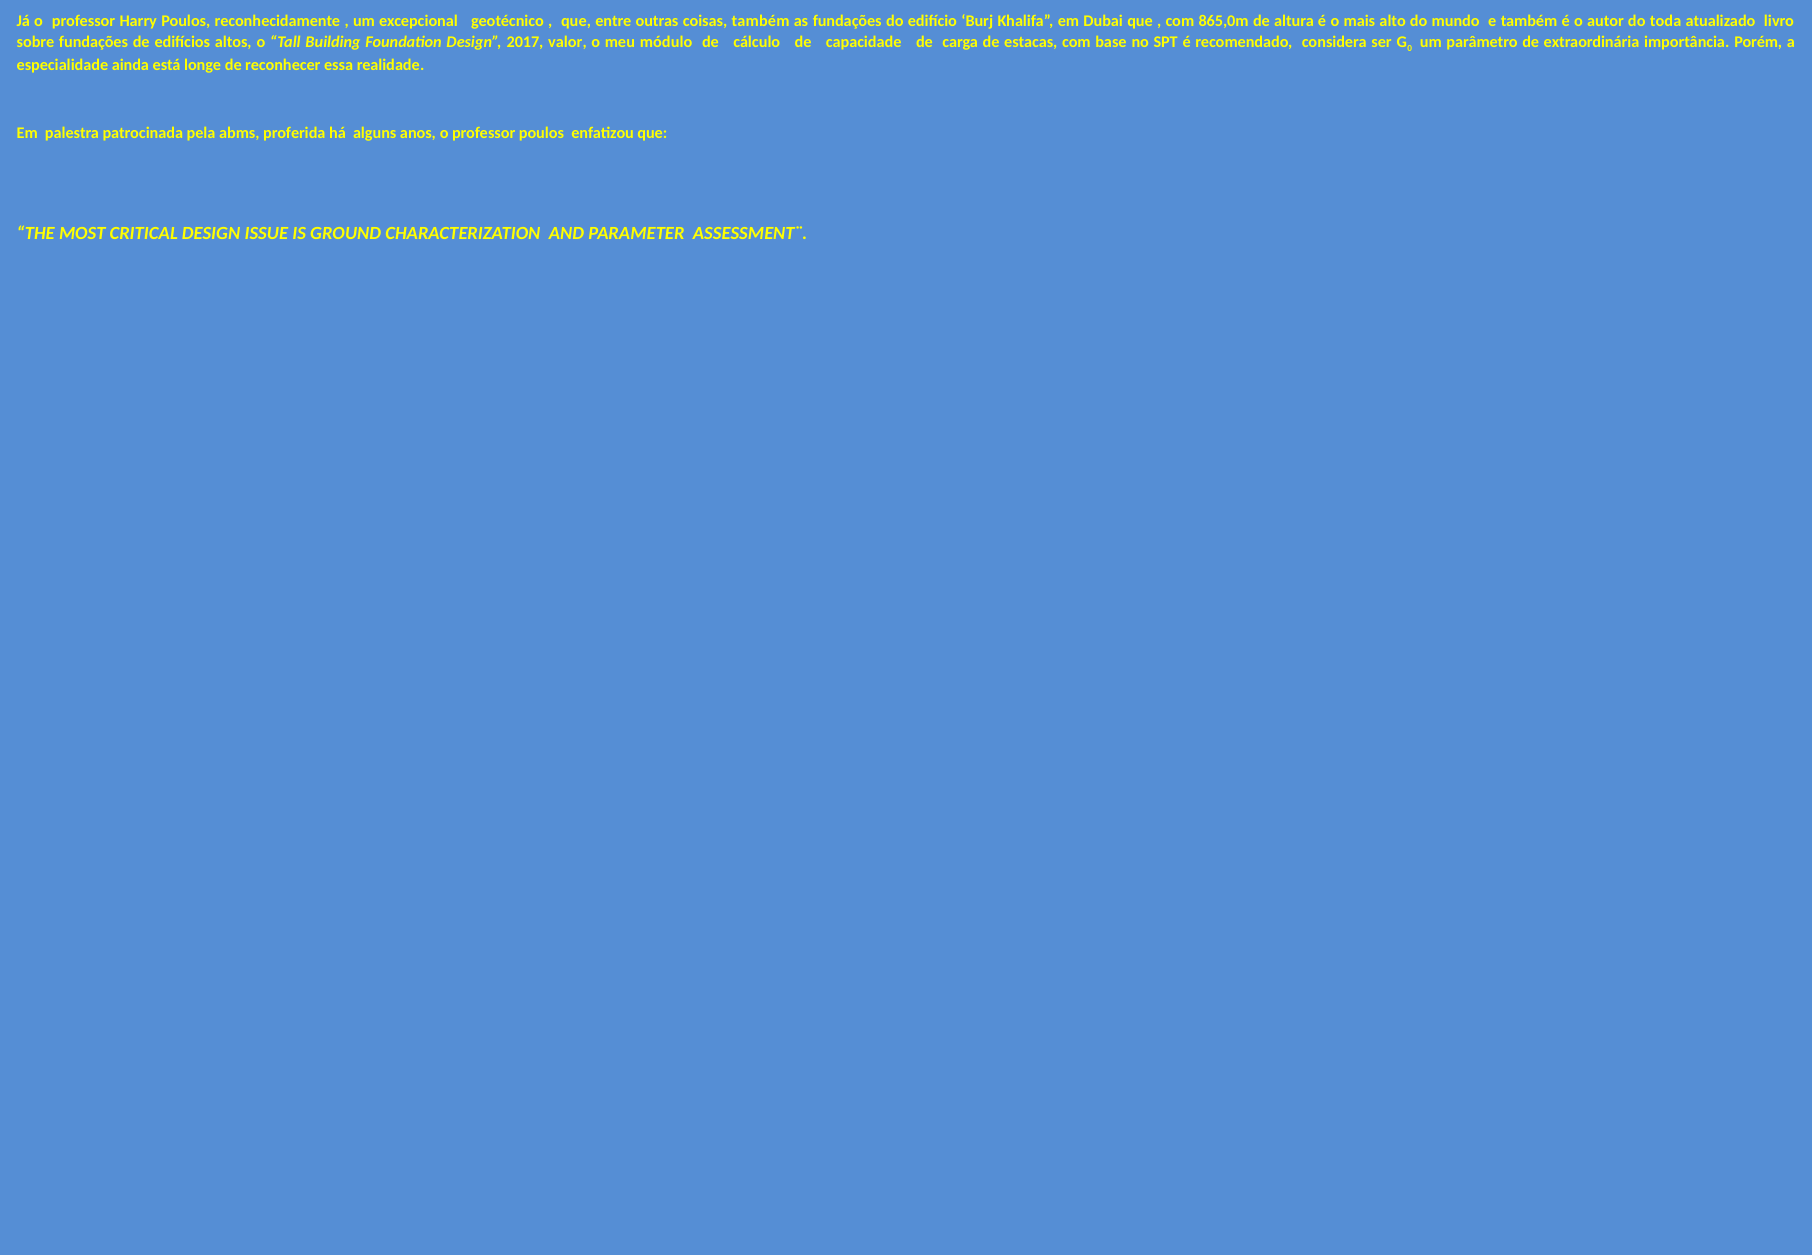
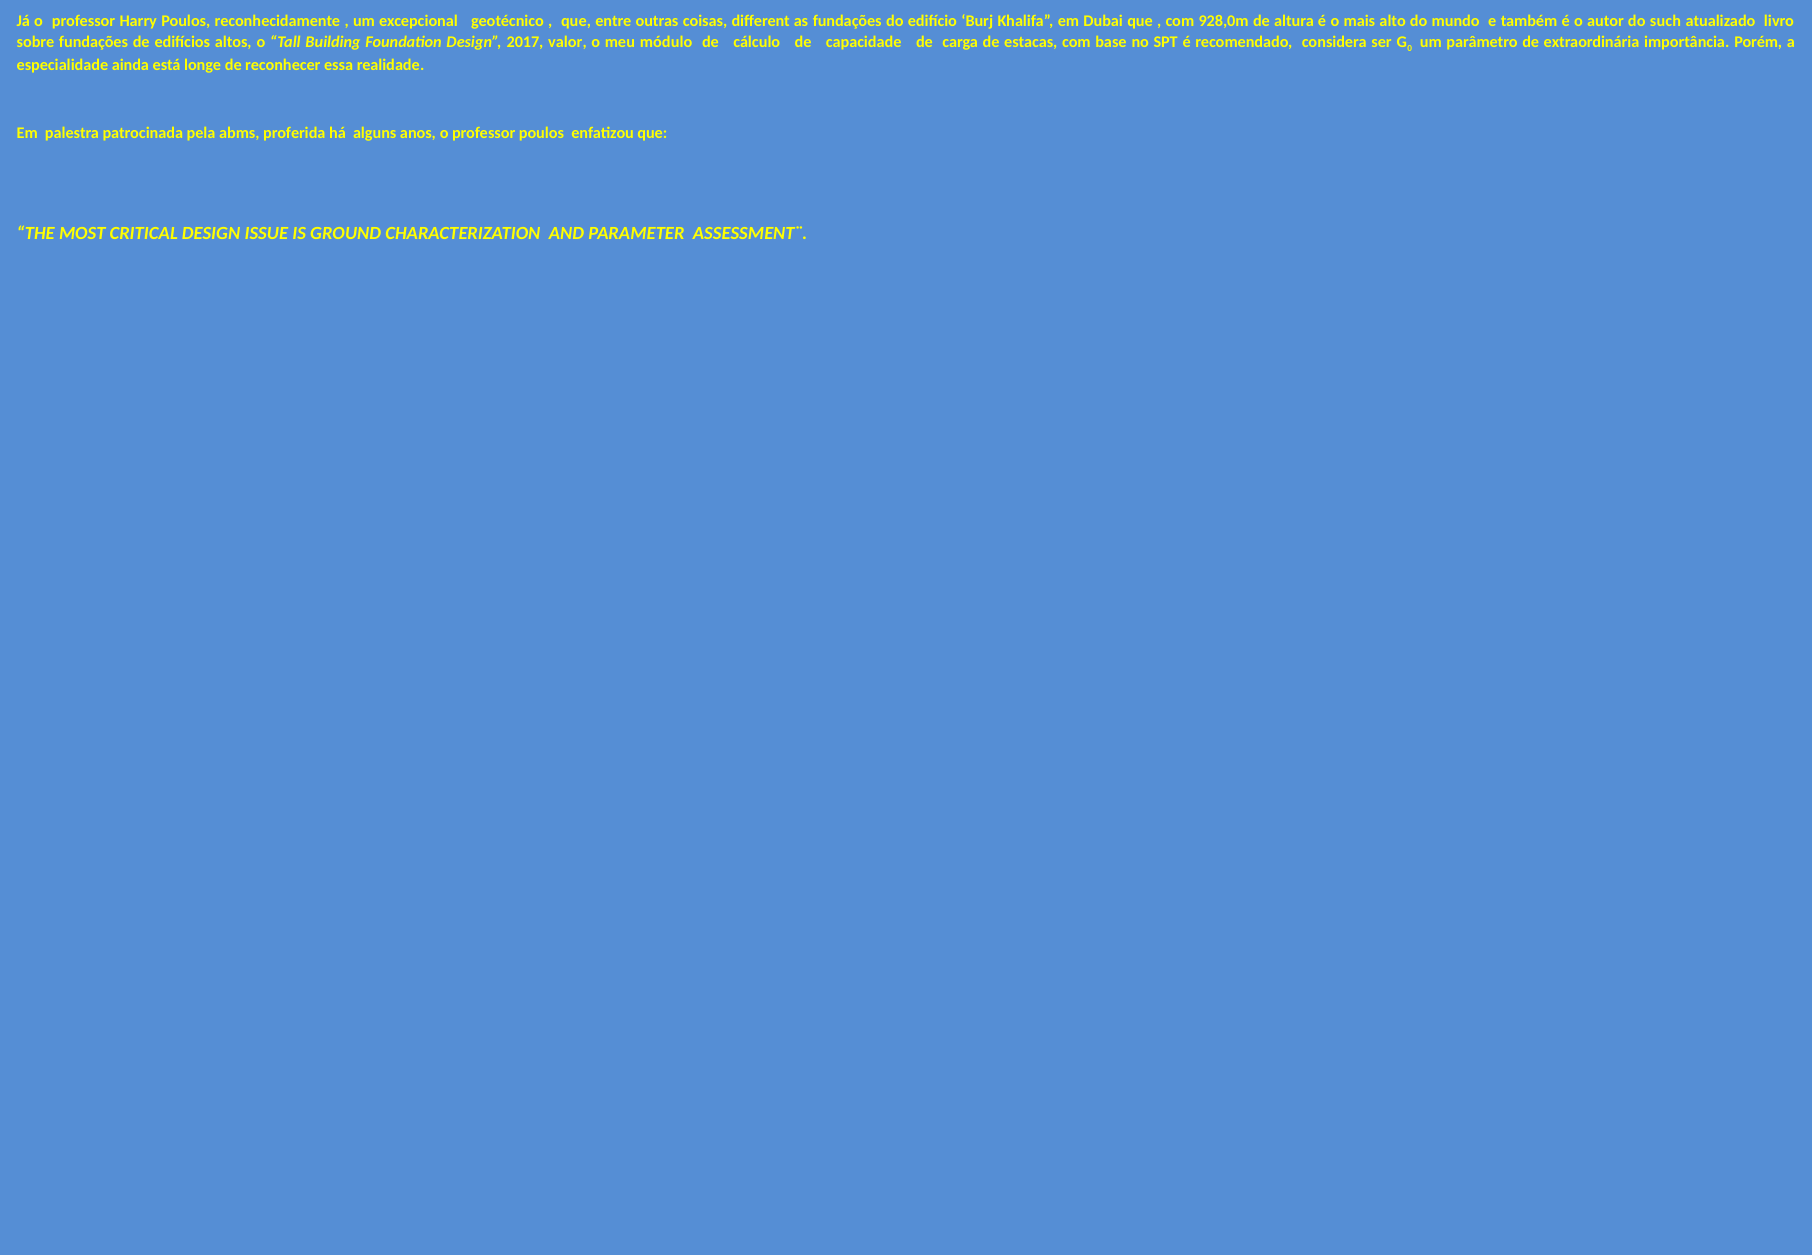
coisas também: também -> different (761, 21)
865,0m: 865,0m -> 928,0m (1224, 21)
toda: toda -> such (1666, 21)
